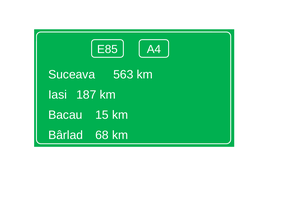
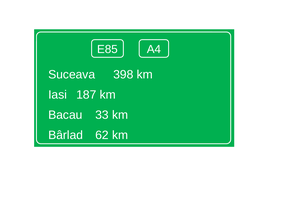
563: 563 -> 398 (123, 75)
15: 15 -> 33 (102, 115)
68: 68 -> 62 (102, 135)
